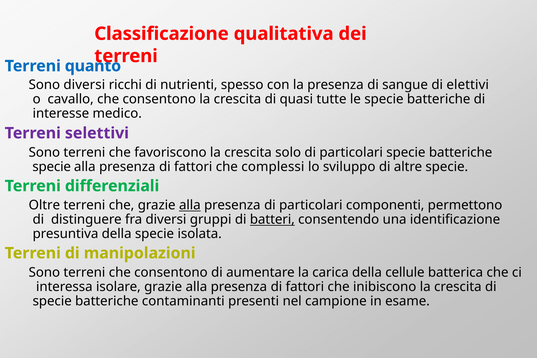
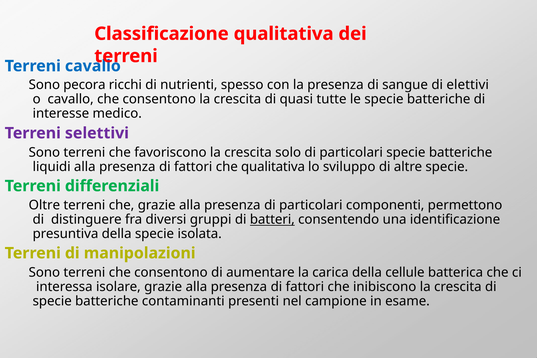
Terreni quanto: quanto -> cavallo (93, 66)
Sono diversi: diversi -> pecora (84, 85)
specie: specie -> liquidi (52, 167)
che complessi: complessi -> qualitativa (273, 167)
alla underline: present -> none (190, 205)
